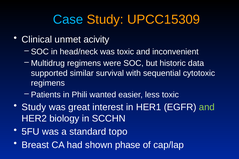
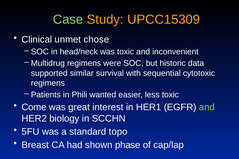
Case colour: light blue -> light green (68, 19)
acivity: acivity -> chose (96, 40)
Study: Study -> Come (34, 107)
